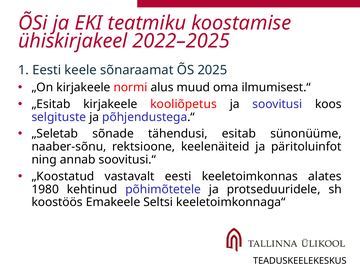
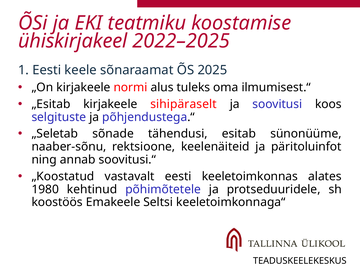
muud: muud -> tuleks (193, 87)
kooliõpetus: kooliõpetus -> sihipäraselt (184, 104)
